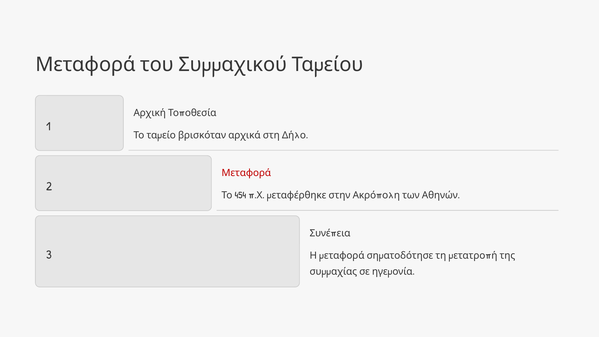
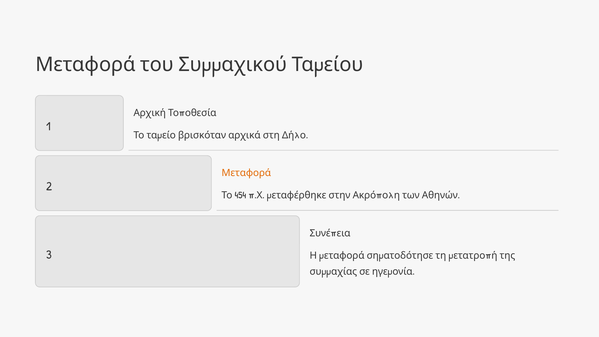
Μεταφορά colour: red -> orange (246, 173)
